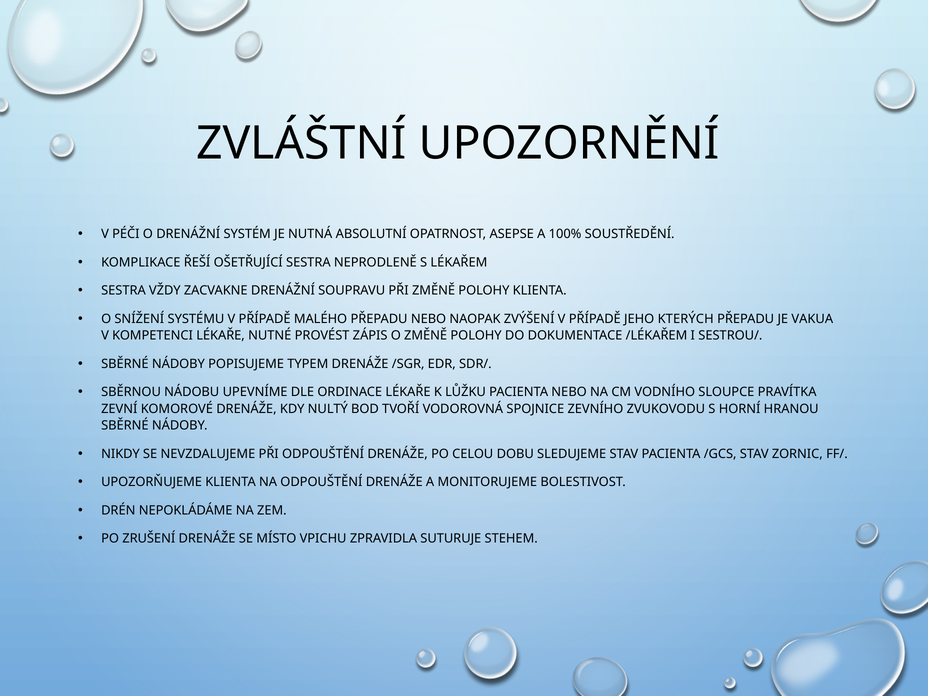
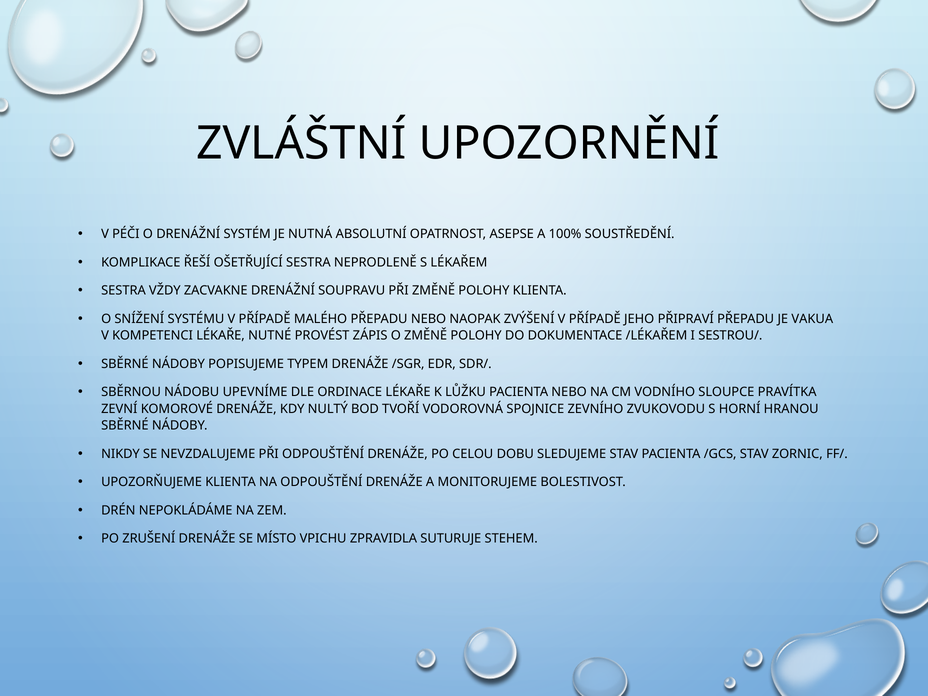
KTERÝCH: KTERÝCH -> PŘIPRAVÍ (686, 319)
